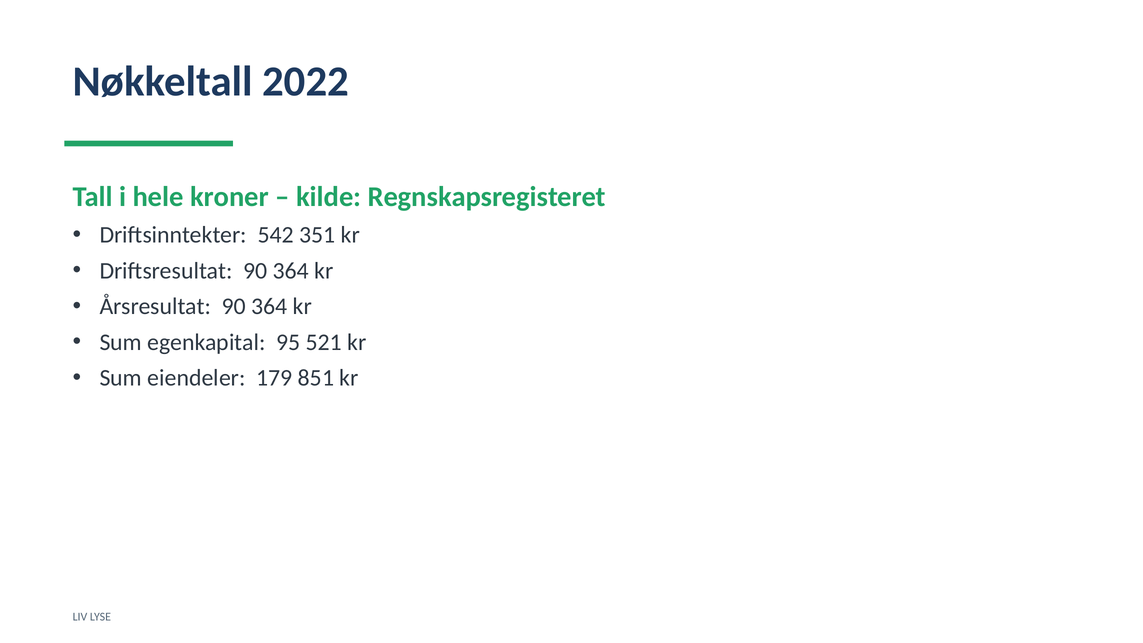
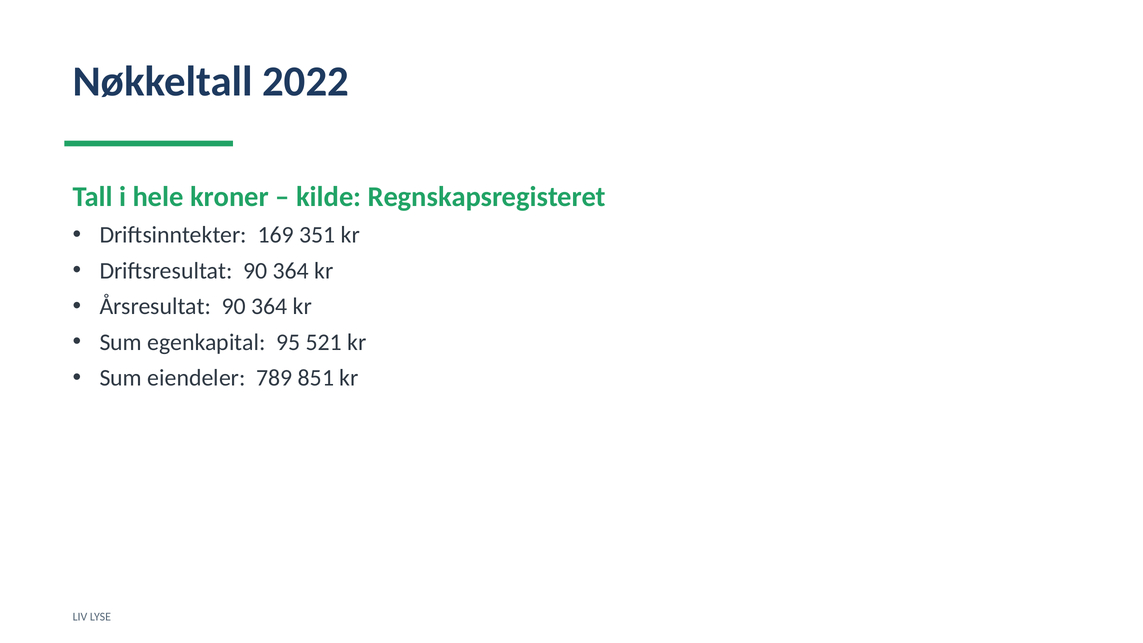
542: 542 -> 169 (276, 235)
179: 179 -> 789 (274, 378)
